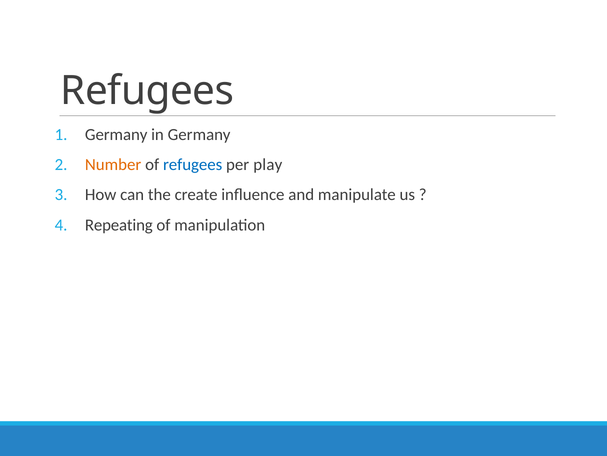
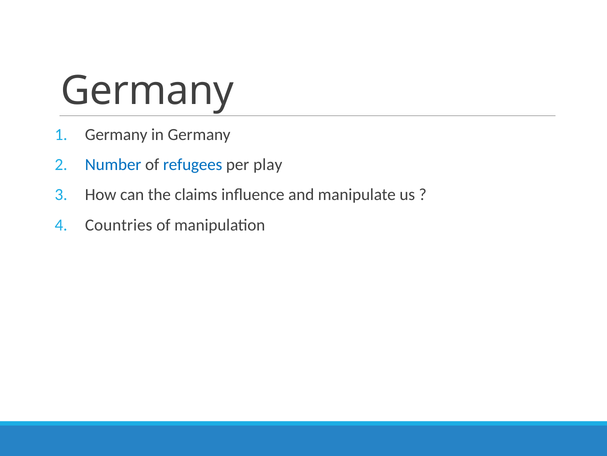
Refugees: Refugees -> Germany (147, 91)
Number colour: orange -> blue (113, 165)
create: create -> claims (196, 195)
Repeating: Repeating -> Countries (119, 225)
